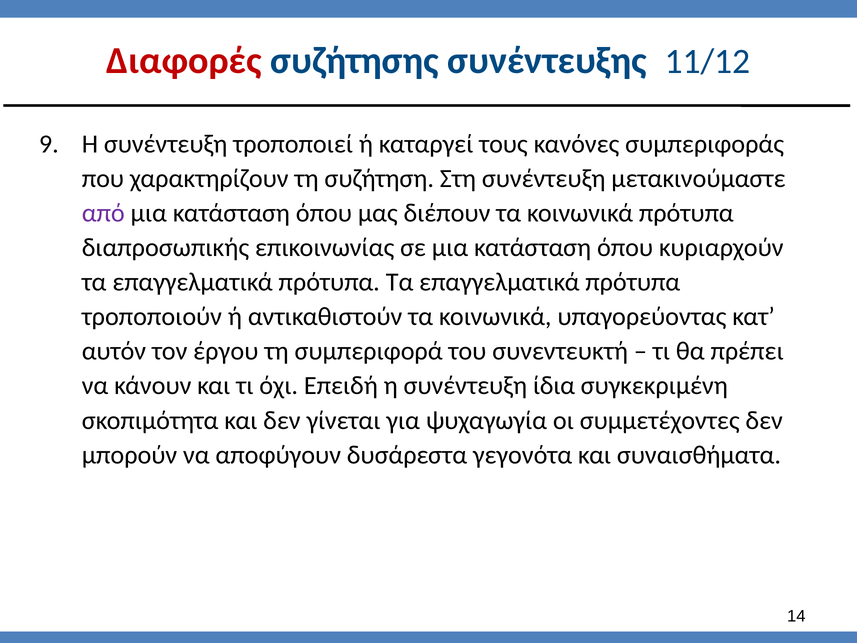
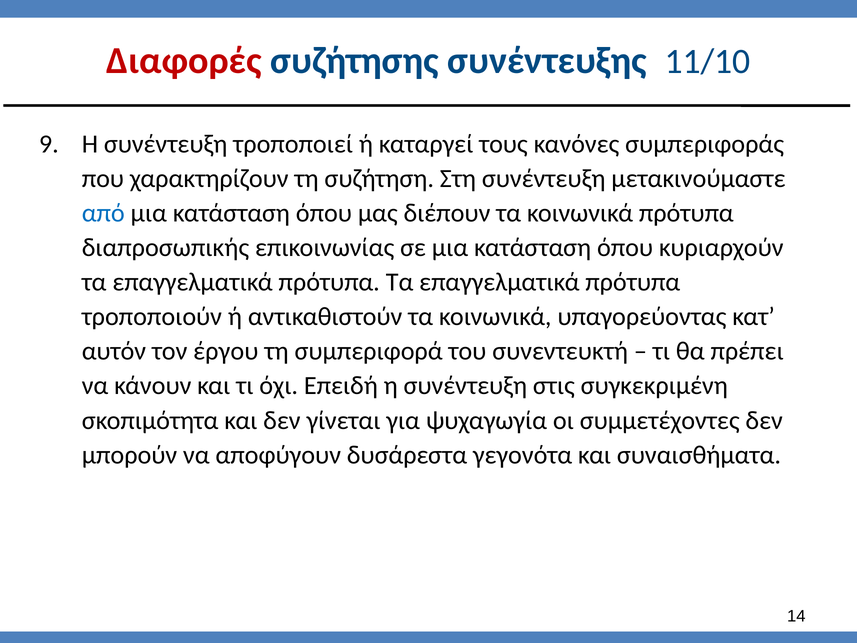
11/12: 11/12 -> 11/10 (707, 62)
από colour: purple -> blue (103, 213)
ίδια: ίδια -> στις (554, 386)
